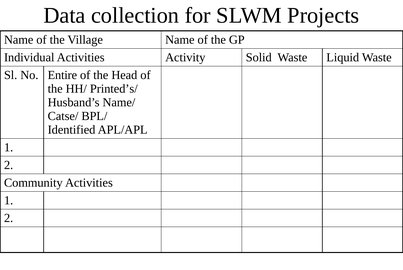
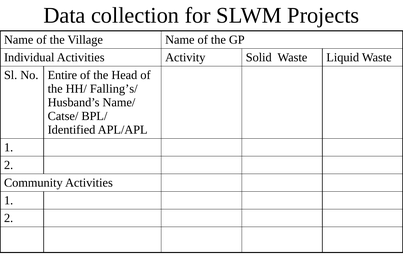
Printed’s/: Printed’s/ -> Falling’s/ (114, 89)
